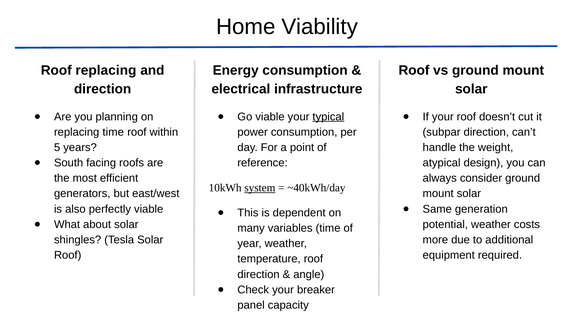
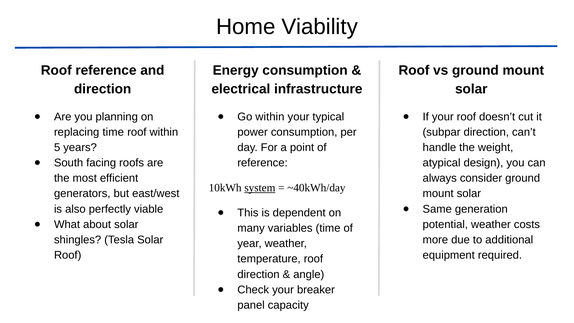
Roof replacing: replacing -> reference (106, 70)
Go viable: viable -> within (270, 117)
typical underline: present -> none (328, 117)
